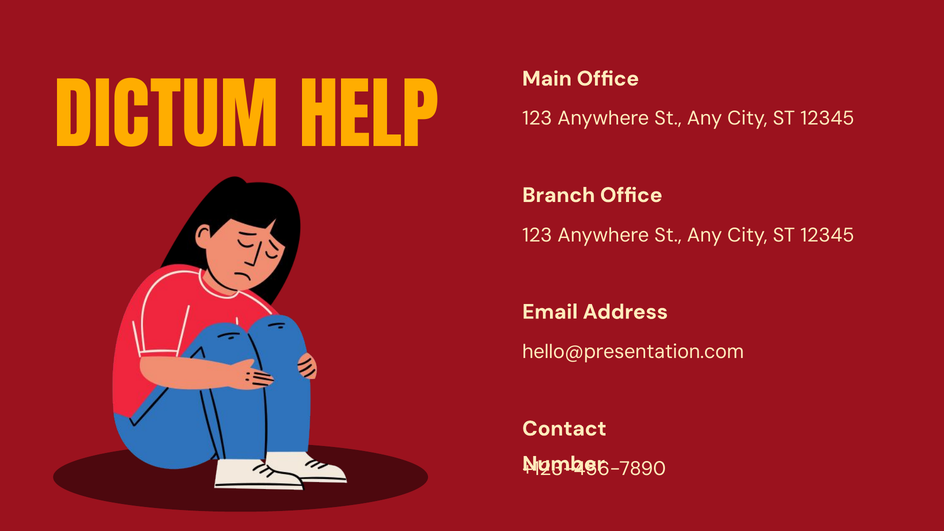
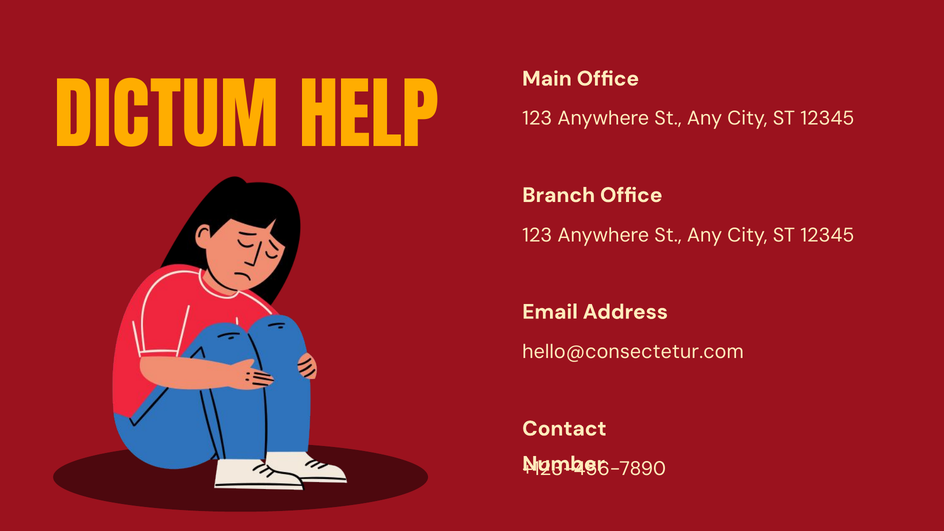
hello@presentation.com: hello@presentation.com -> hello@consectetur.com (633, 352)
